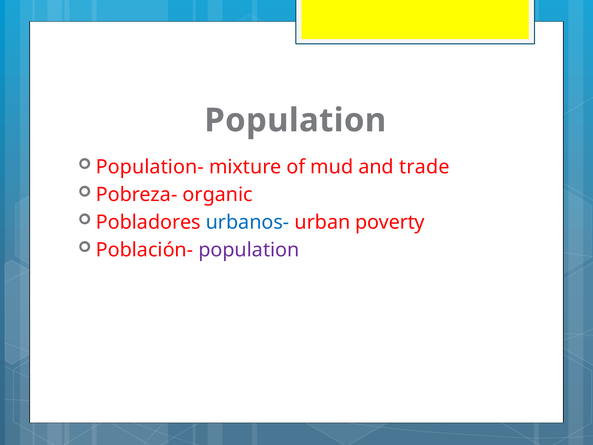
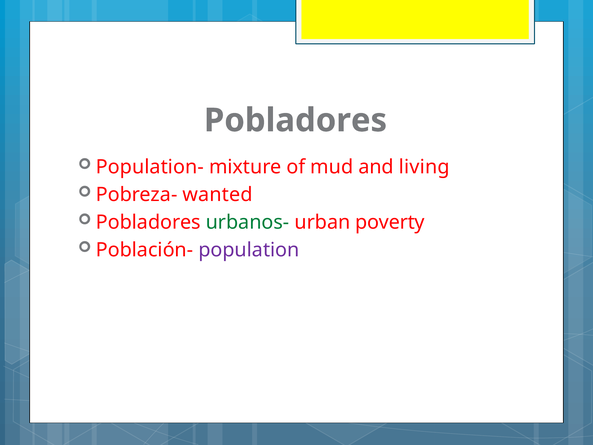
Population: Population -> Pobladores (295, 120)
trade: trade -> living (424, 167)
organic: organic -> wanted (218, 195)
urbanos- colour: blue -> green (248, 222)
